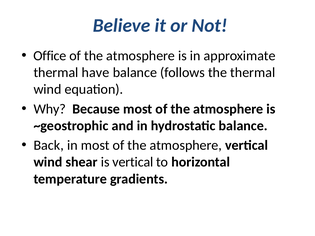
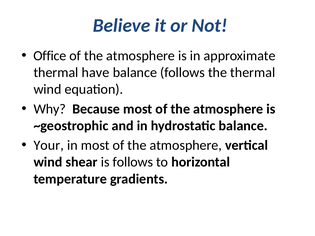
Back: Back -> Your (49, 145)
is vertical: vertical -> follows (133, 162)
